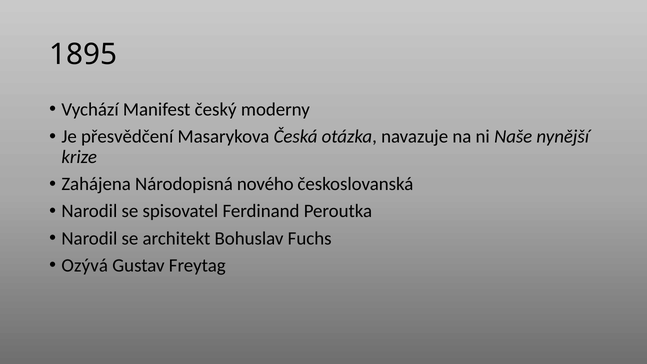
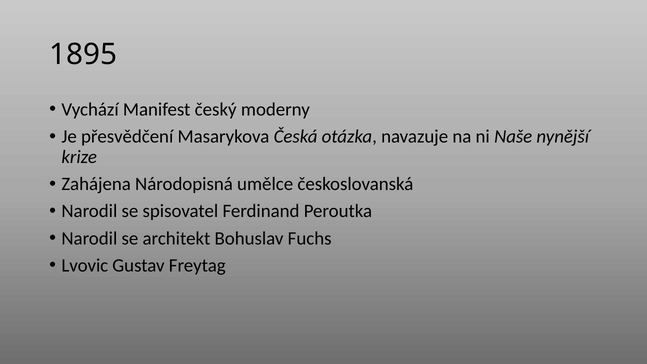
nového: nového -> umělce (265, 184)
Ozývá: Ozývá -> Lvovic (85, 265)
